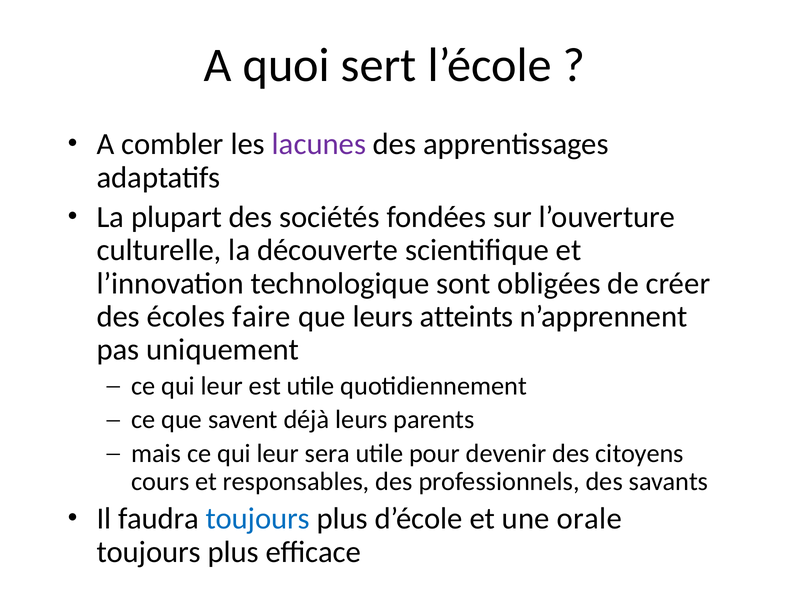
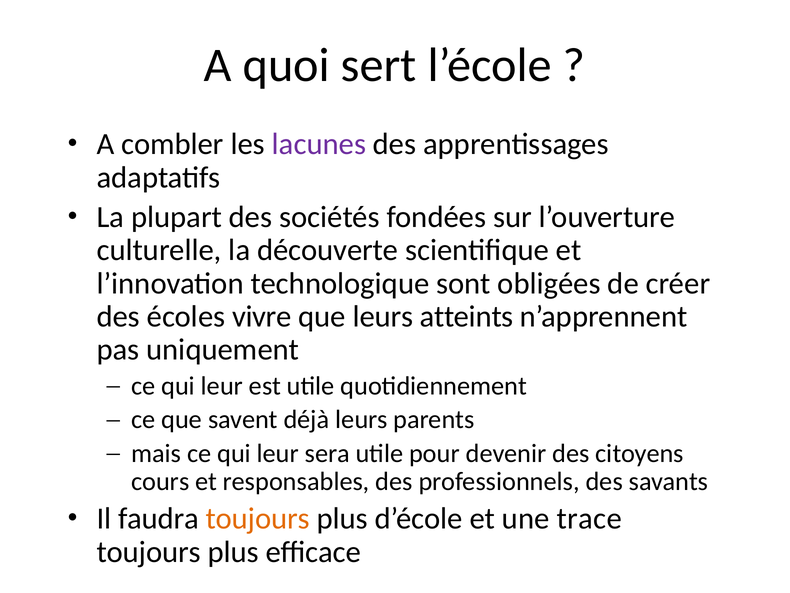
faire: faire -> vivre (262, 316)
toujours colour: blue -> orange (258, 518)
orale: orale -> trace (589, 518)
